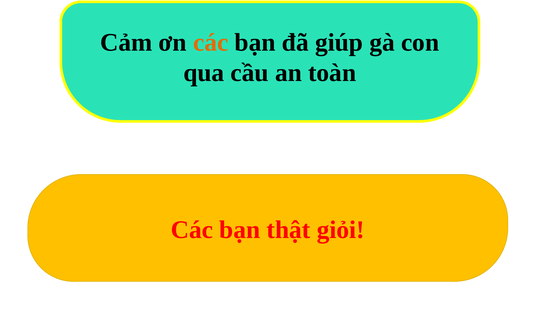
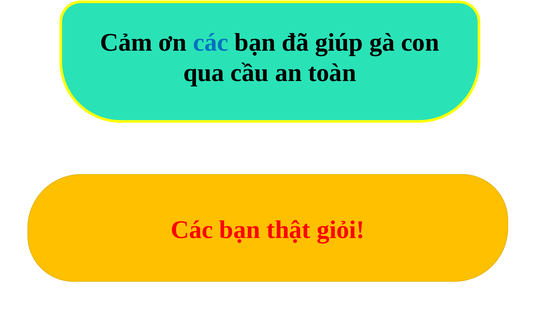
các colour: orange -> blue (211, 42)
